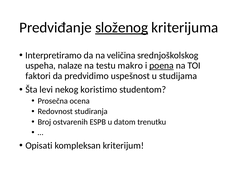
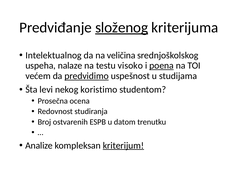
Interpretiramo: Interpretiramo -> Intelektualnog (53, 55)
makro: makro -> visoko (130, 66)
faktori: faktori -> većem (38, 76)
predvidimo underline: none -> present (87, 76)
Opisati: Opisati -> Analize (39, 145)
kriterijum underline: none -> present (123, 145)
